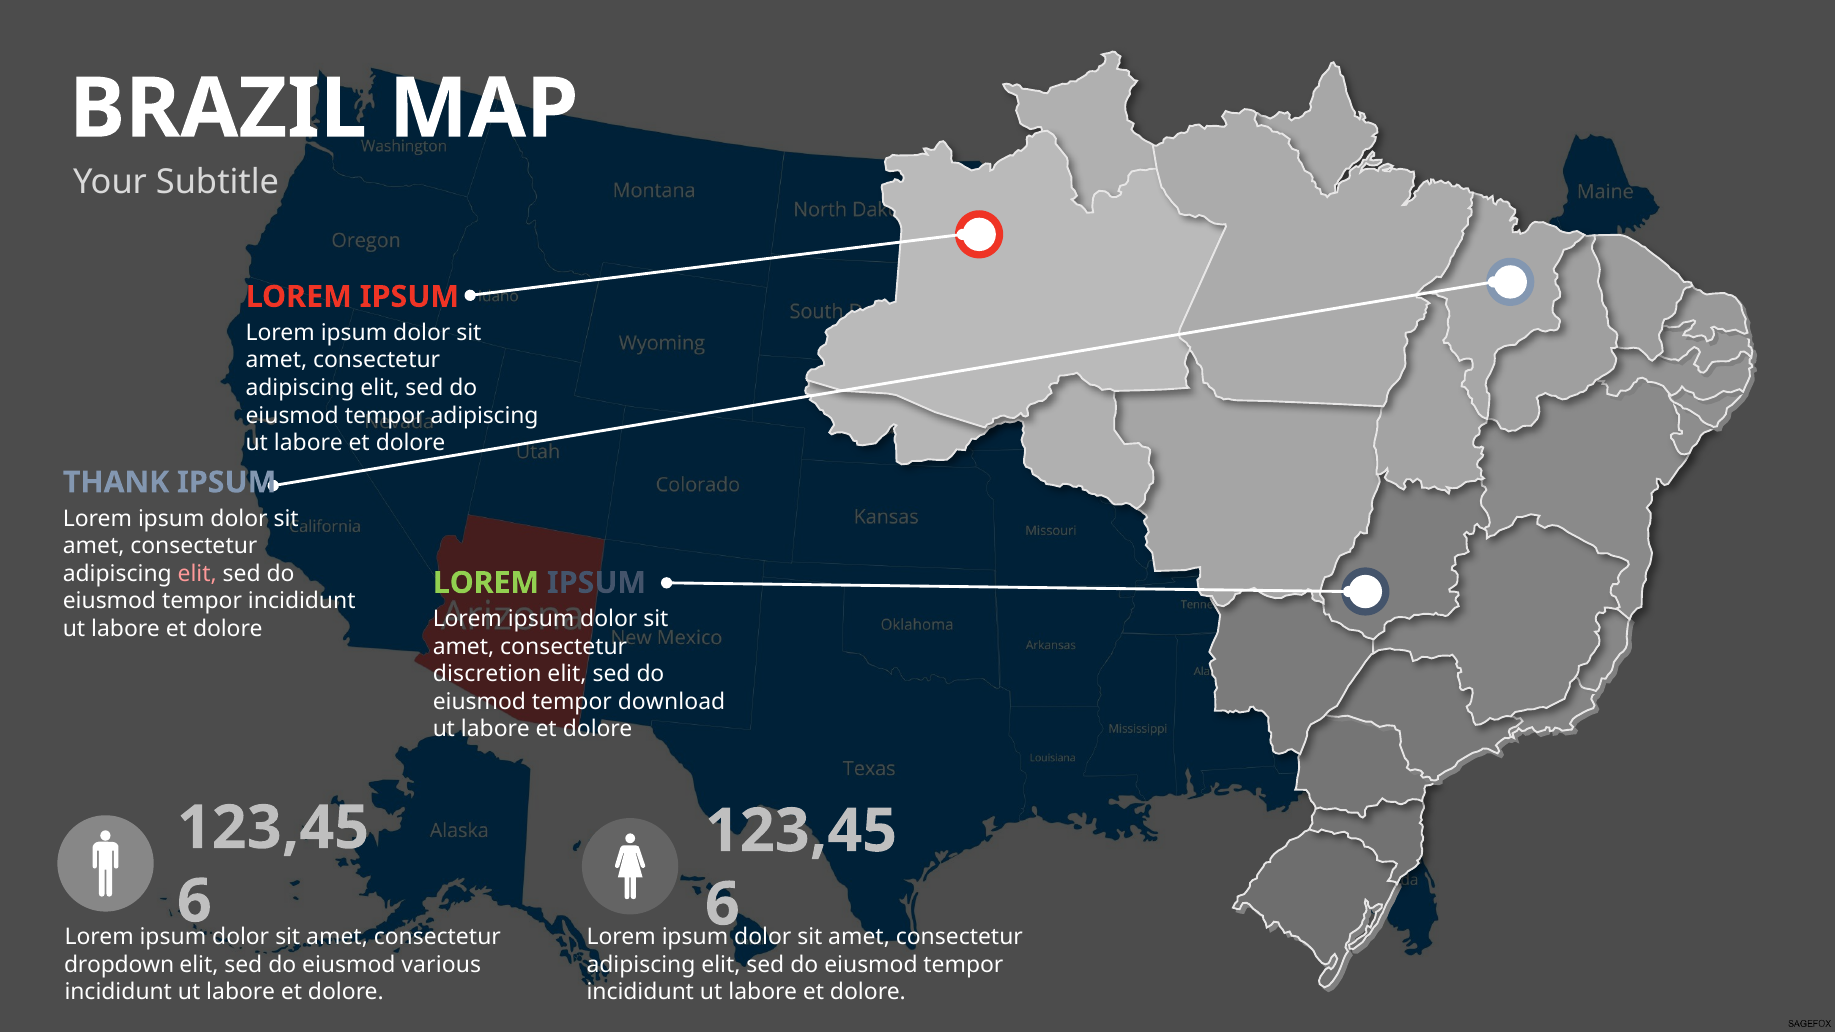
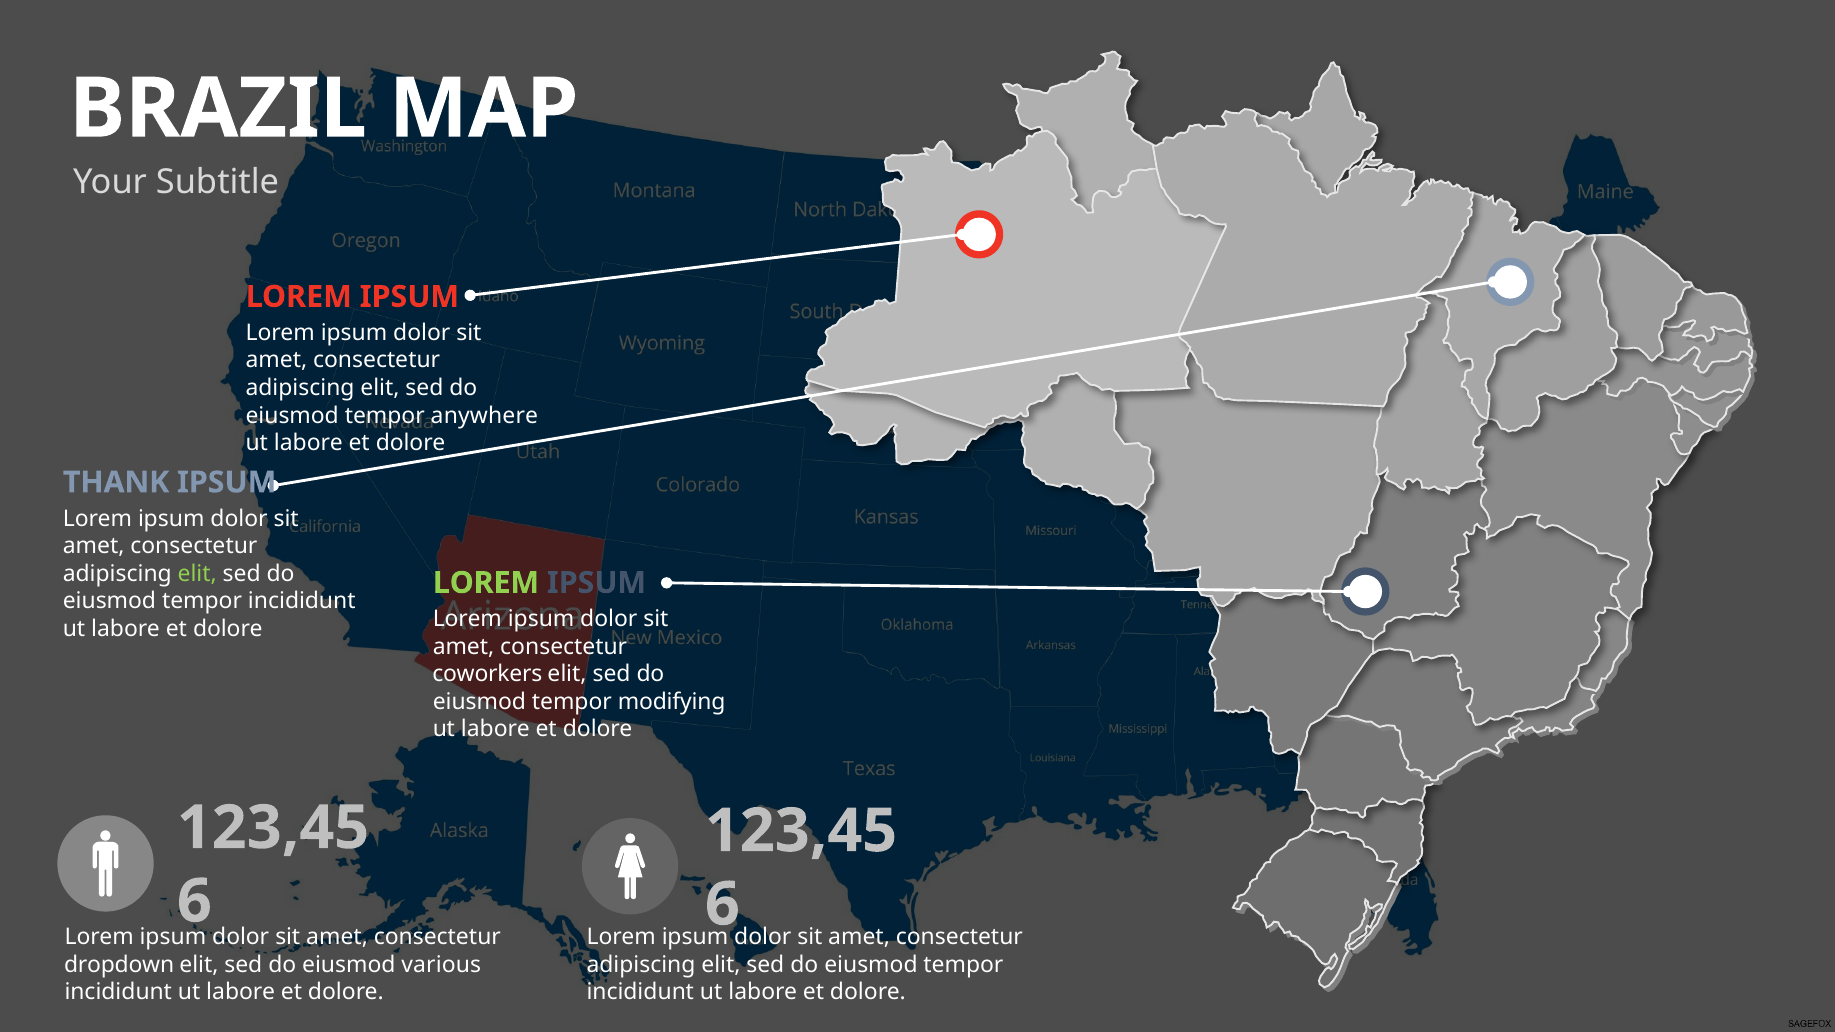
tempor adipiscing: adipiscing -> anywhere (484, 416)
elit colour: pink -> light green (197, 574)
discretion: discretion -> coworkers (487, 674)
download: download -> modifying (672, 702)
